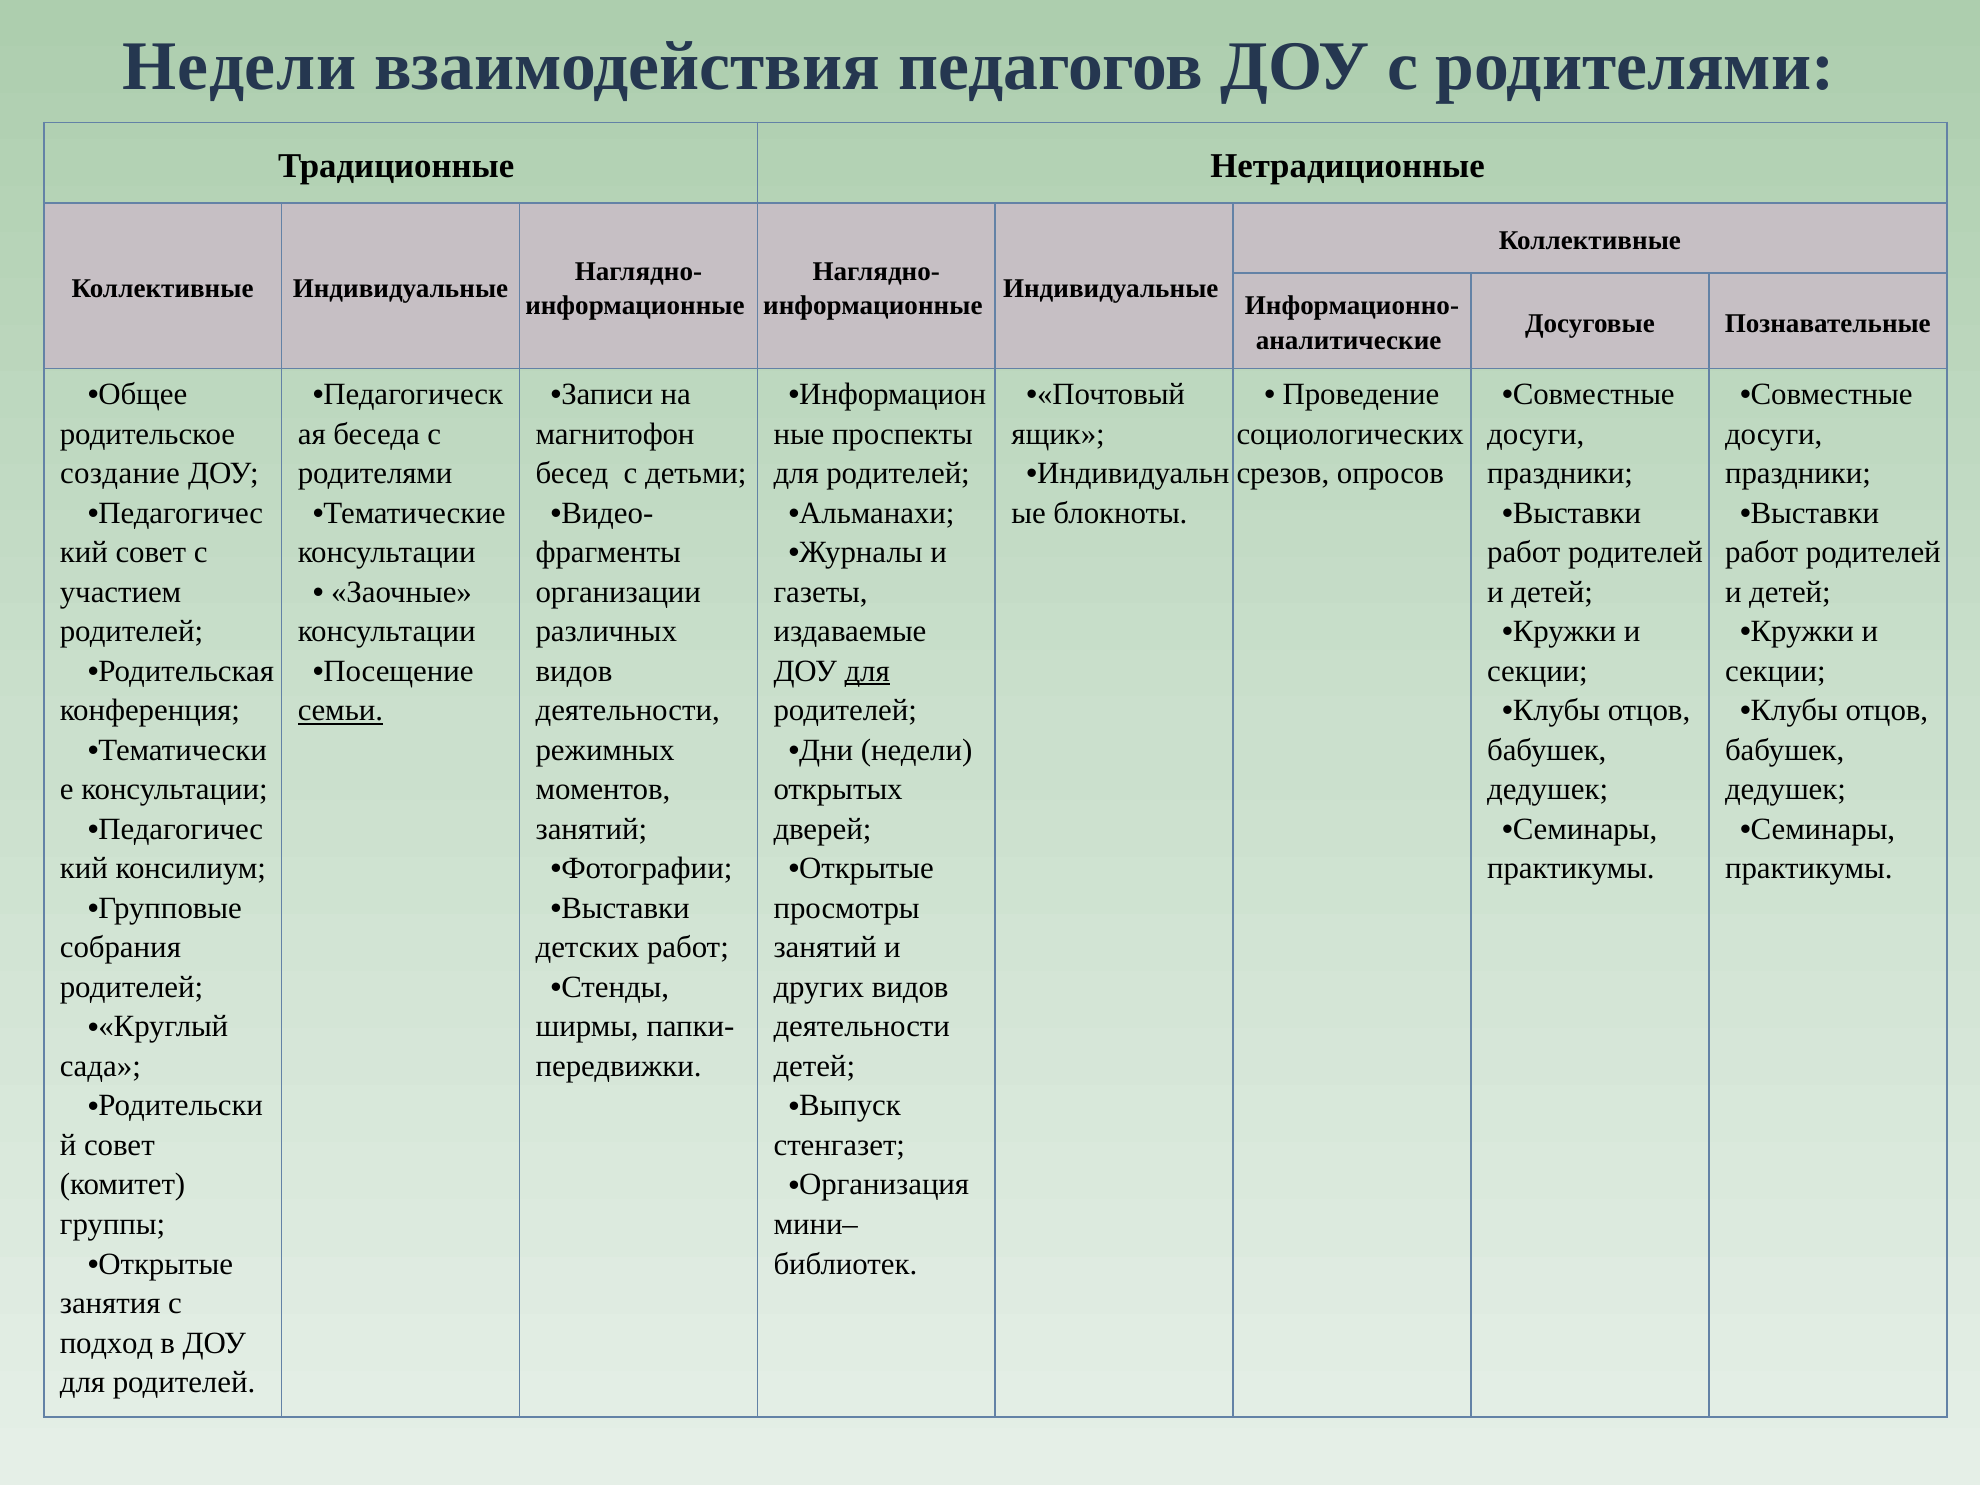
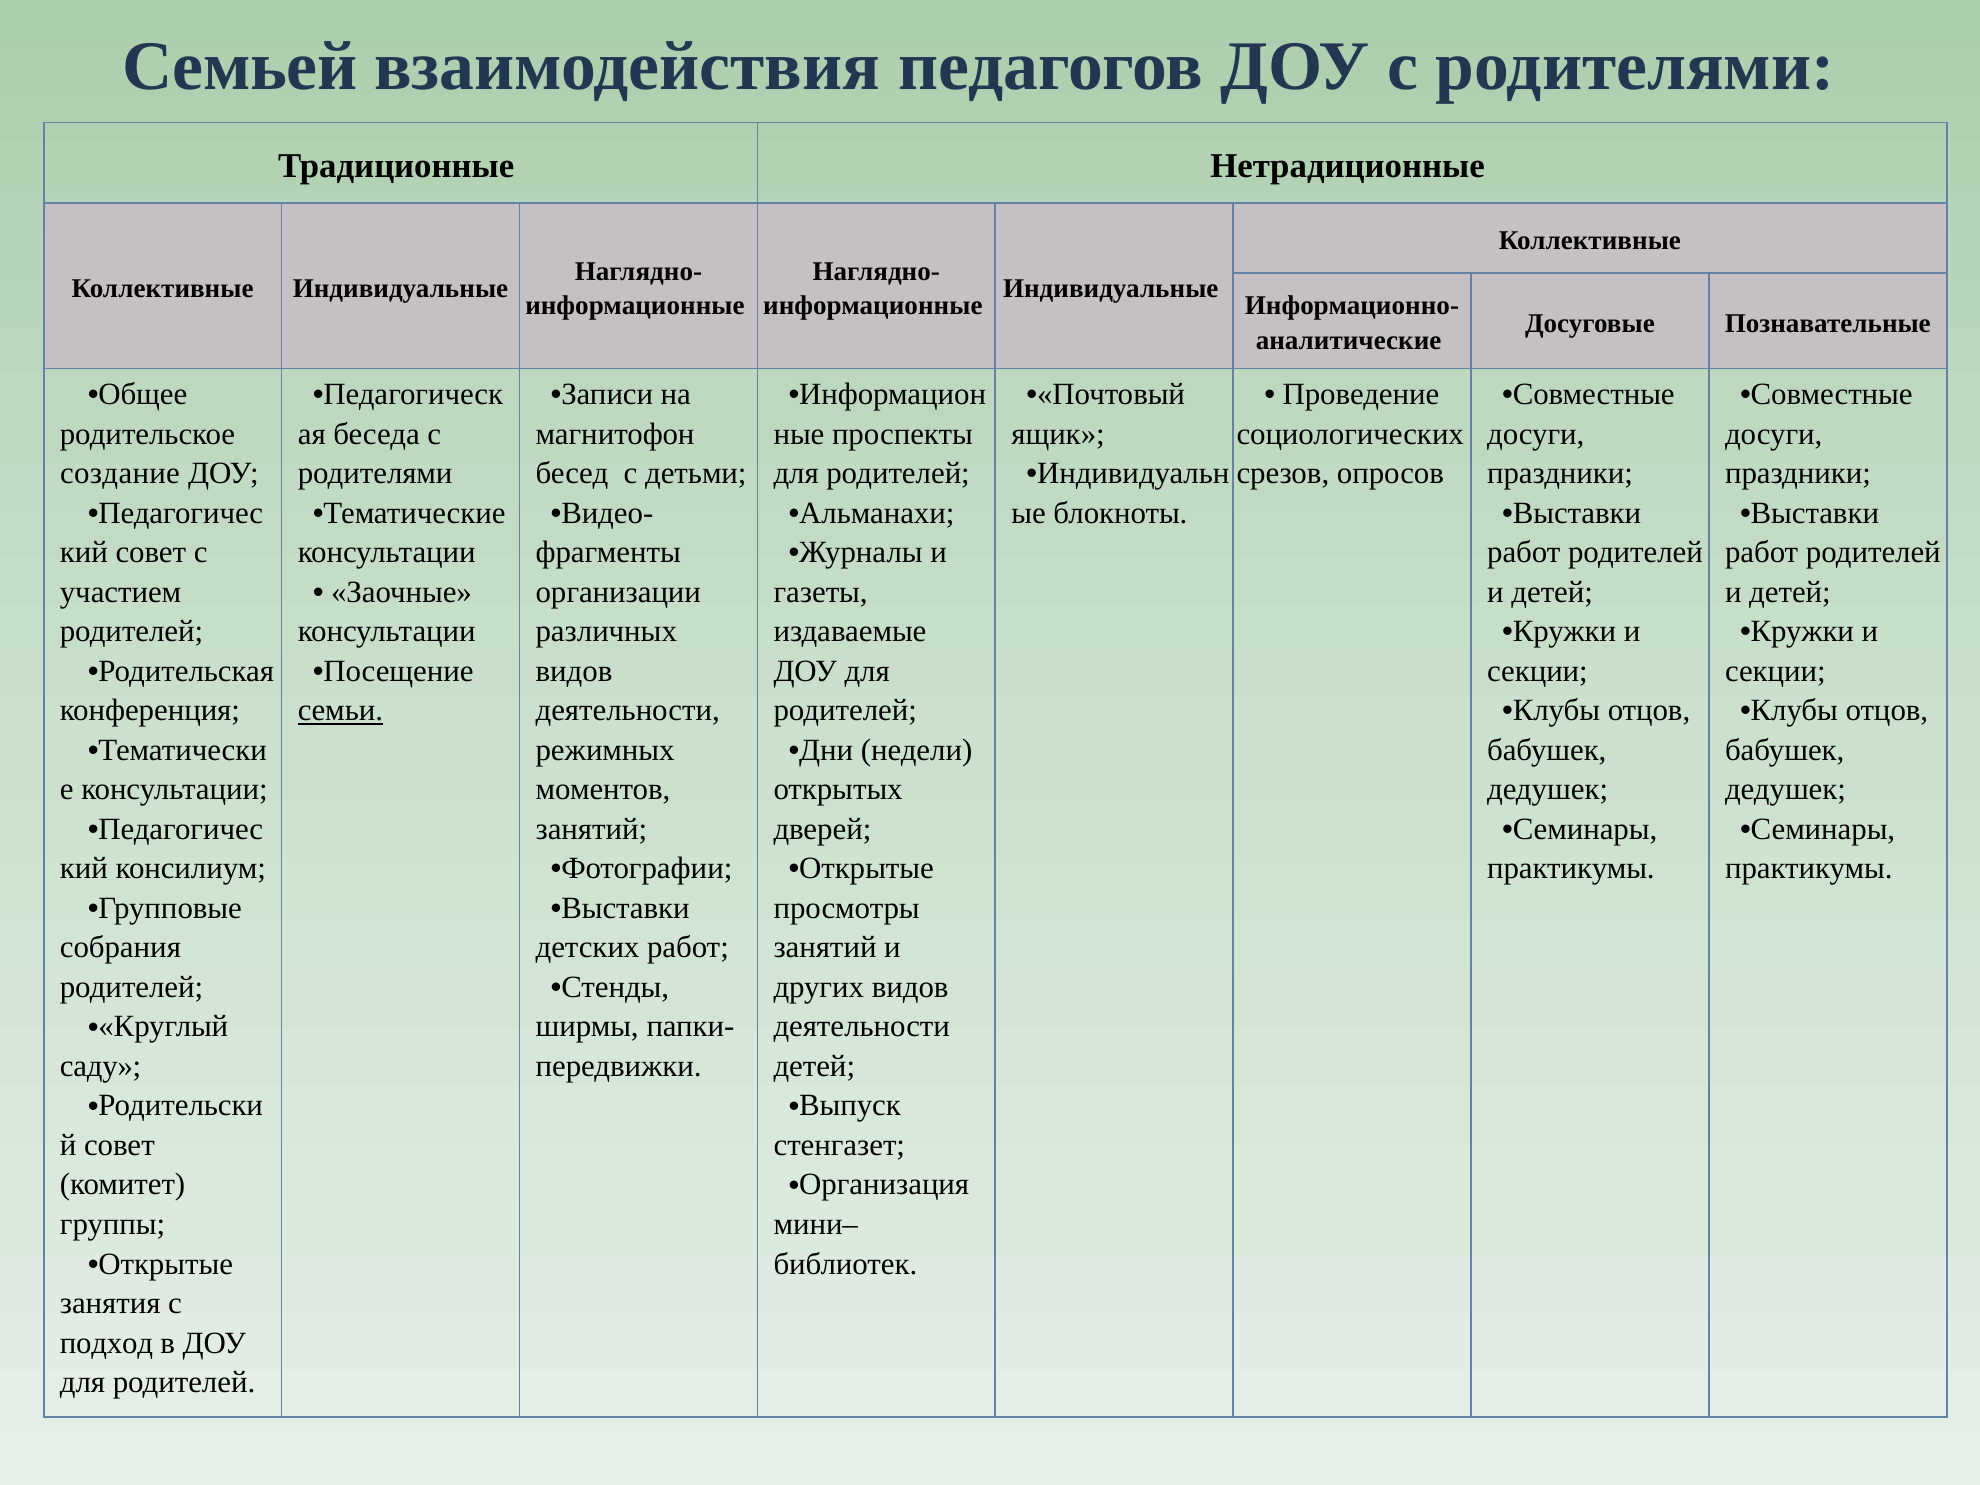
Недели: Недели -> Семьей (240, 66)
для underline: present -> none (867, 671)
сада: сада -> саду (101, 1066)
